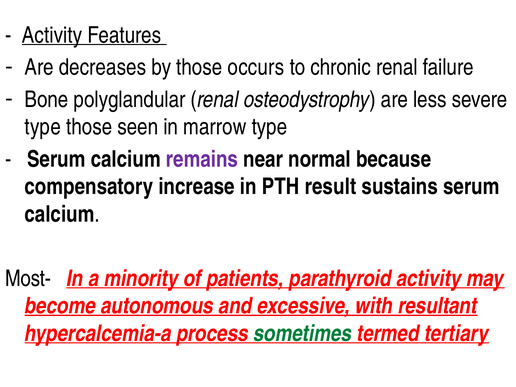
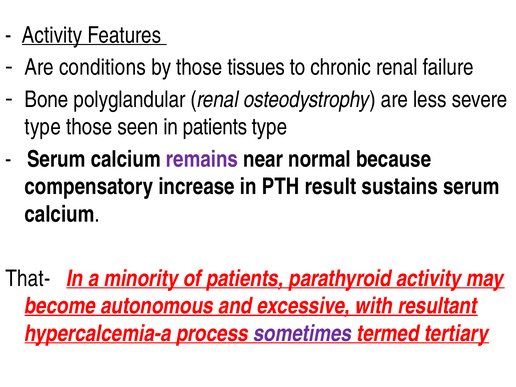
decreases: decreases -> conditions (102, 67)
occurs: occurs -> tissues (256, 67)
in marrow: marrow -> patients (215, 127)
Most-: Most- -> That- (28, 279)
sometimes colour: green -> purple (303, 334)
